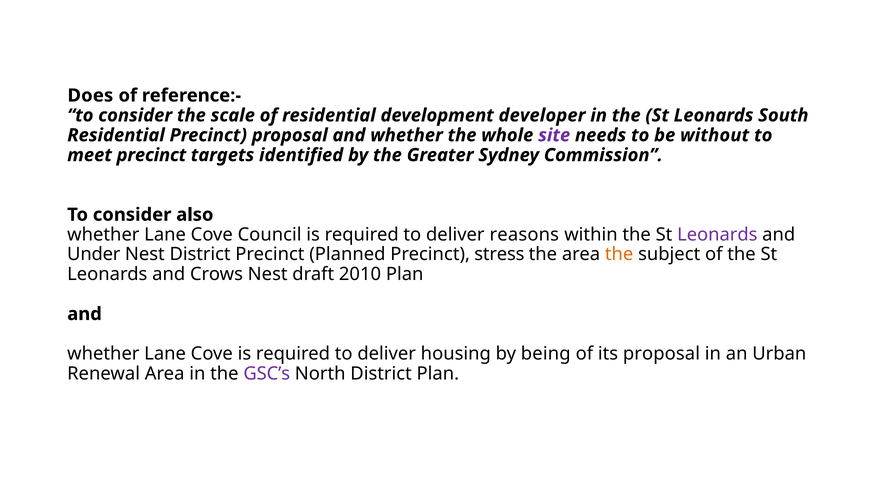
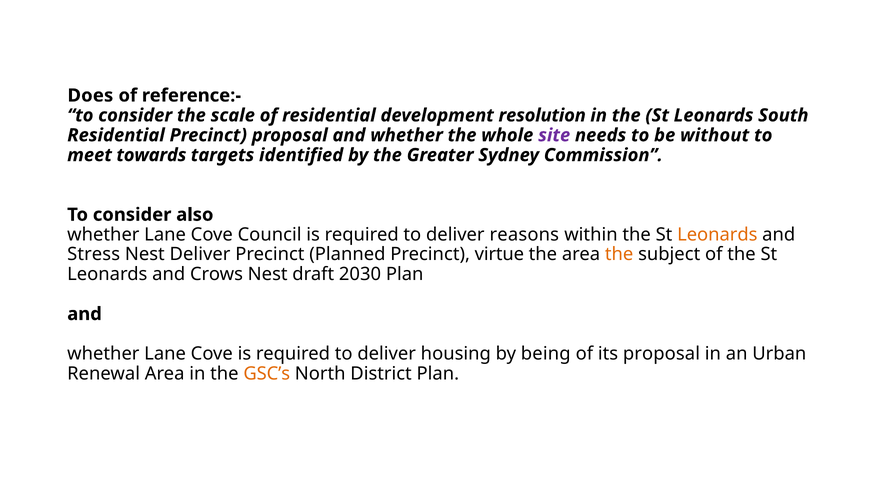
developer: developer -> resolution (542, 115)
meet precinct: precinct -> towards (151, 155)
Leonards colour: purple -> orange (717, 235)
Under: Under -> Stress (94, 254)
Nest District: District -> Deliver (200, 254)
stress: stress -> virtue (499, 254)
2010: 2010 -> 2030 (360, 274)
GSC’s colour: purple -> orange (267, 374)
